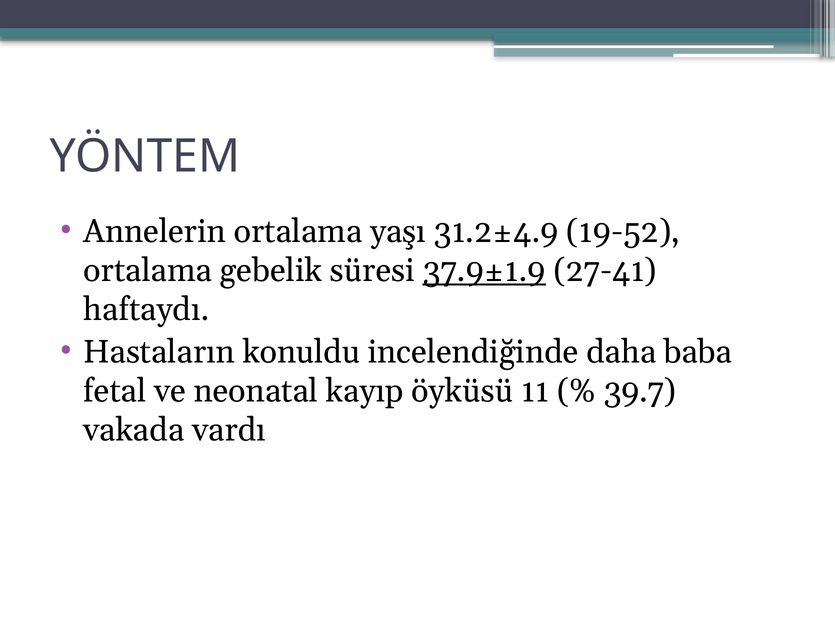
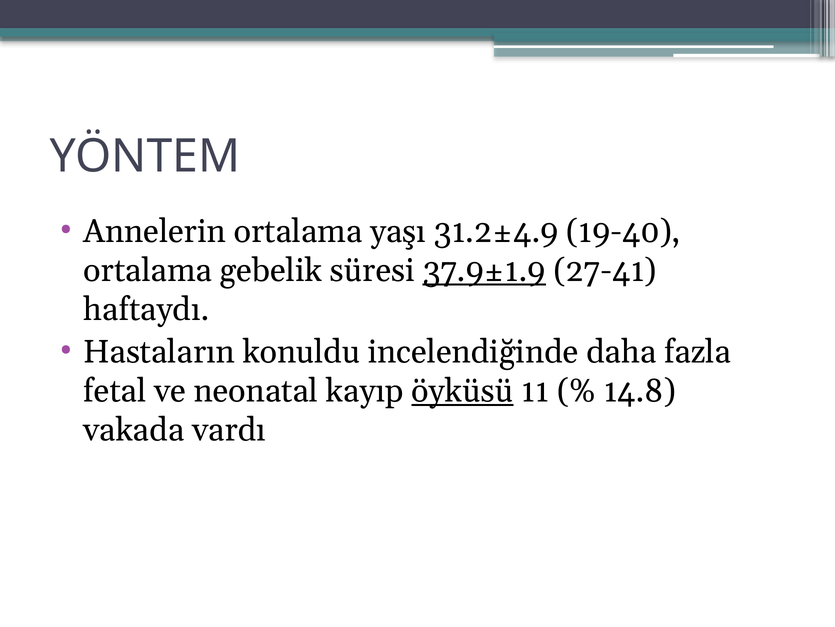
19-52: 19-52 -> 19-40 (623, 231)
baba: baba -> fazla (698, 352)
öyküsü underline: none -> present (462, 391)
39.7: 39.7 -> 14.8 (640, 391)
